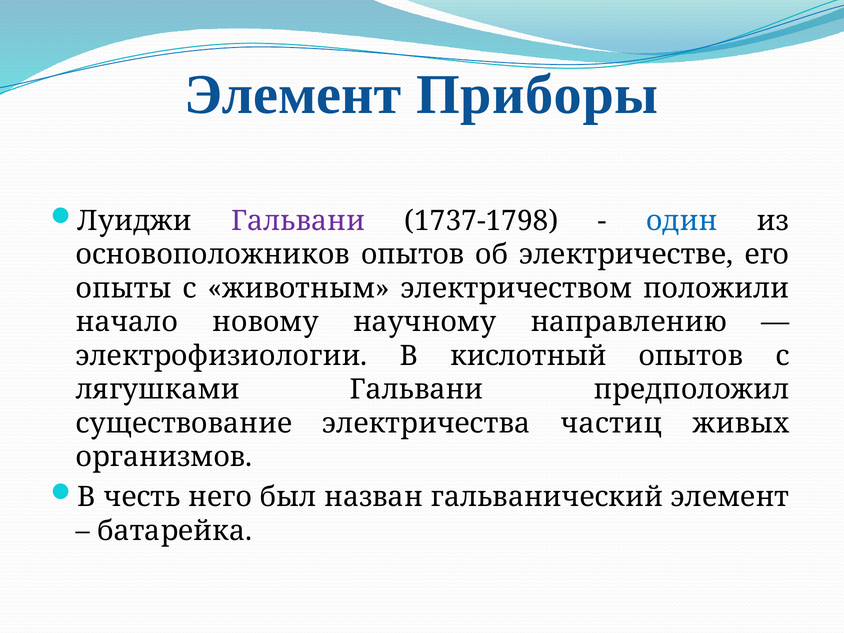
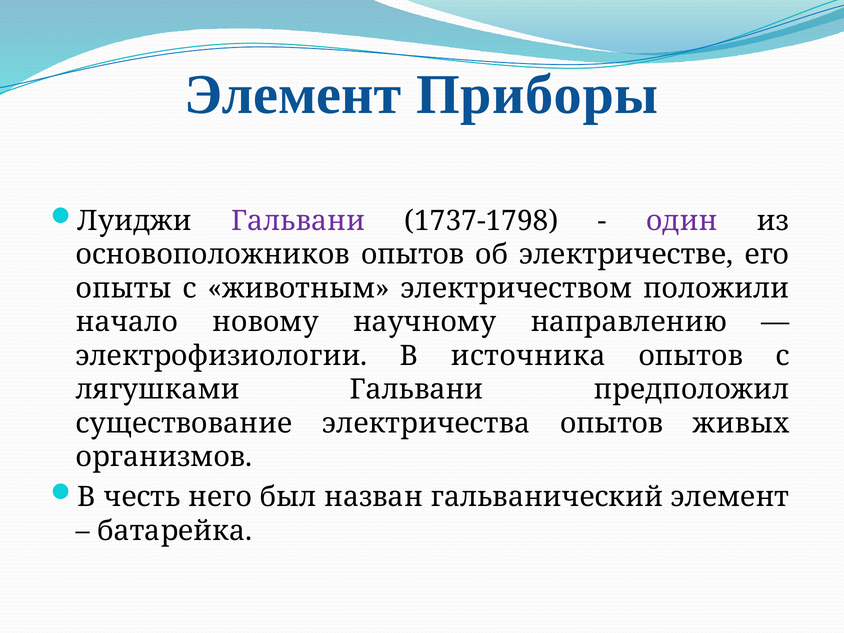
один colour: blue -> purple (682, 221)
кислотный: кислотный -> источника (528, 356)
электричества частиц: частиц -> опытов (612, 423)
